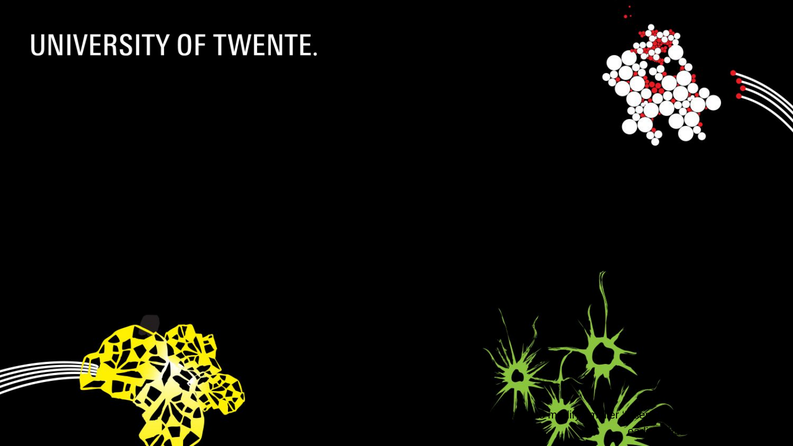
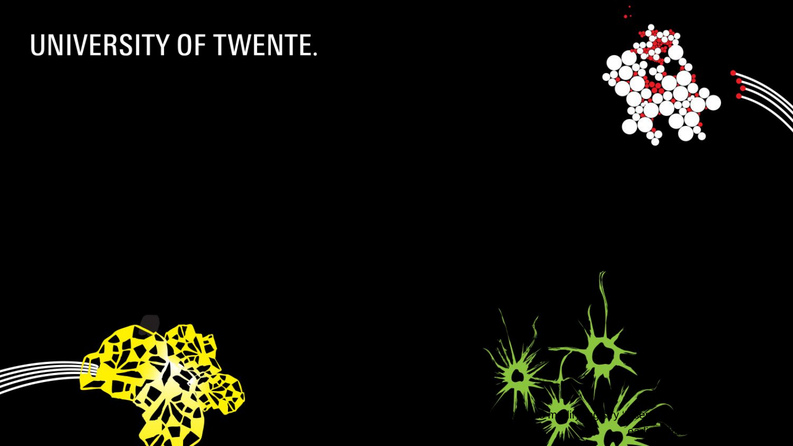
smaller: smaller -> registry (601, 415)
